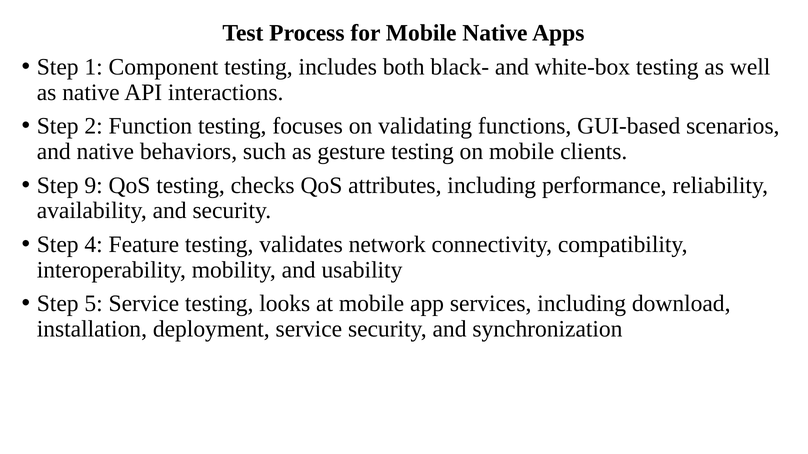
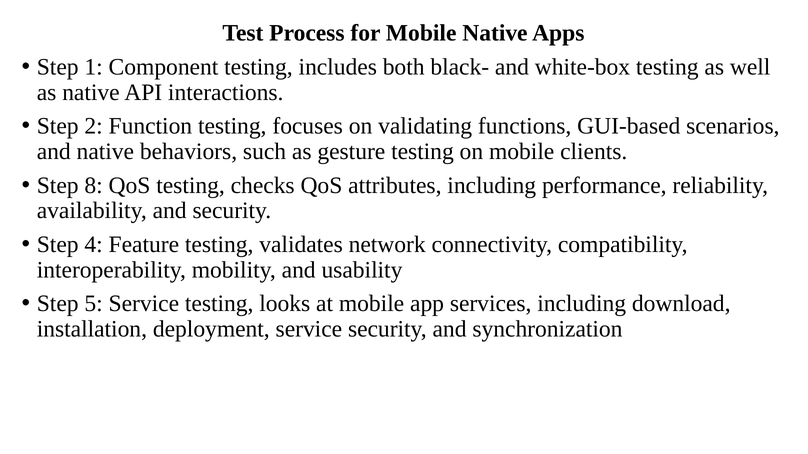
9: 9 -> 8 (94, 185)
